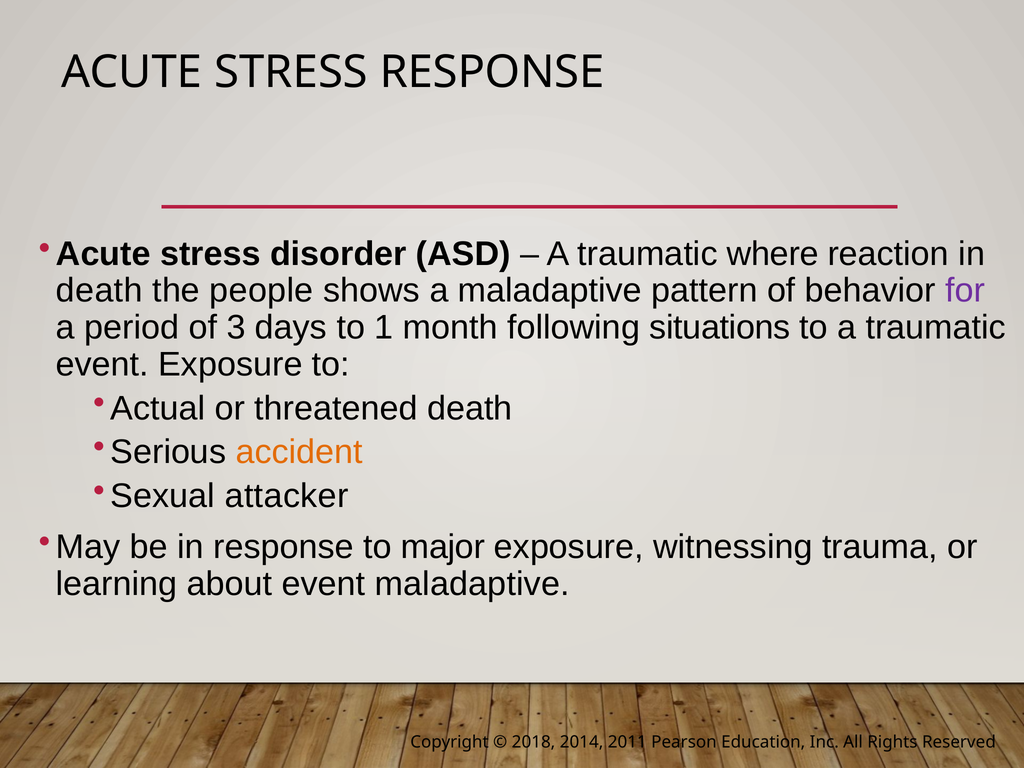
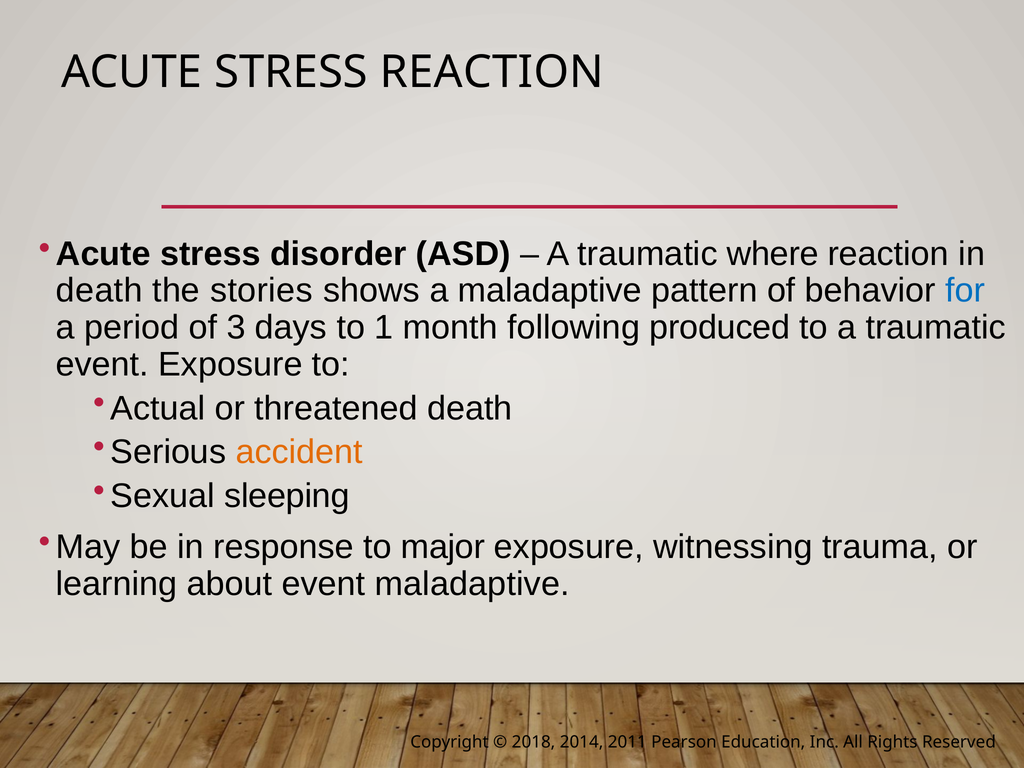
STRESS RESPONSE: RESPONSE -> REACTION (492, 72)
people: people -> stories (261, 291)
for colour: purple -> blue (965, 291)
situations: situations -> produced (720, 327)
attacker: attacker -> sleeping (287, 496)
